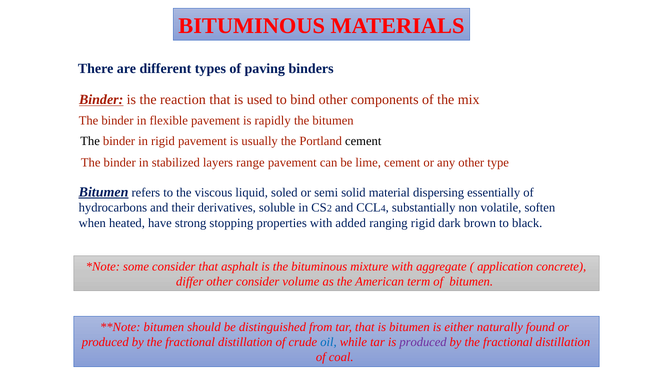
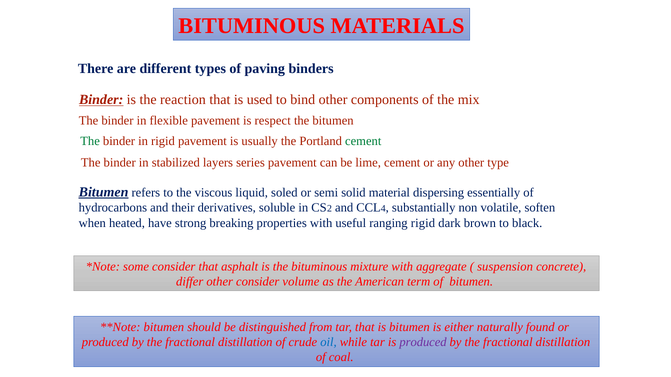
rapidly: rapidly -> respect (273, 121)
The colour: black -> green (90, 141)
cement colour: black -> green (363, 141)
range: range -> series (250, 163)
stopping: stopping -> breaking (231, 223)
added: added -> useful (351, 223)
application: application -> suspension (505, 267)
